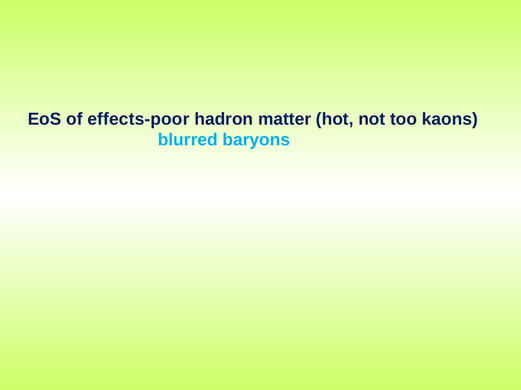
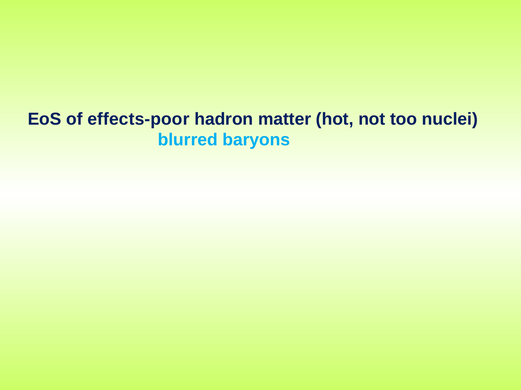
kaons: kaons -> nuclei (450, 119)
